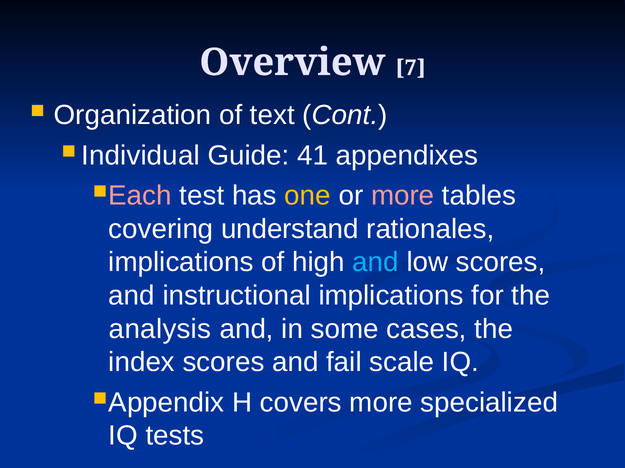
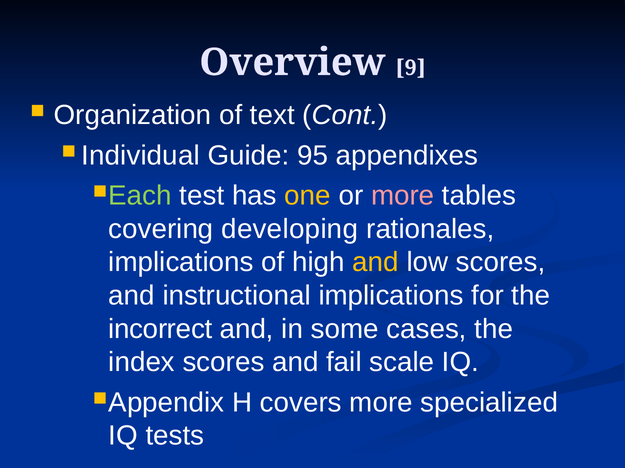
7: 7 -> 9 (411, 68)
41: 41 -> 95 (313, 156)
Each colour: pink -> light green (140, 196)
understand: understand -> developing (290, 229)
and colour: light blue -> yellow (376, 263)
analysis: analysis -> incorrect (160, 329)
